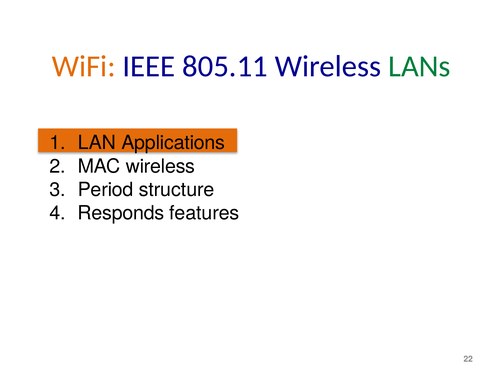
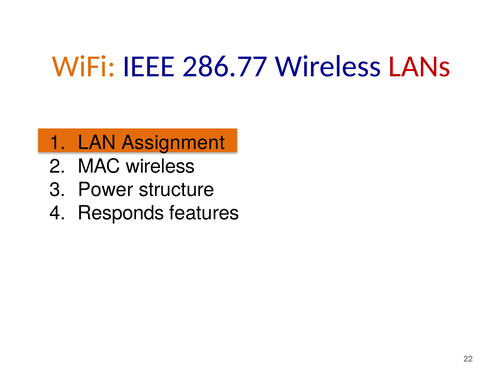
805.11: 805.11 -> 286.77 (225, 66)
LANs colour: green -> red (419, 66)
Applications: Applications -> Assignment (173, 143)
Period: Period -> Power (106, 190)
